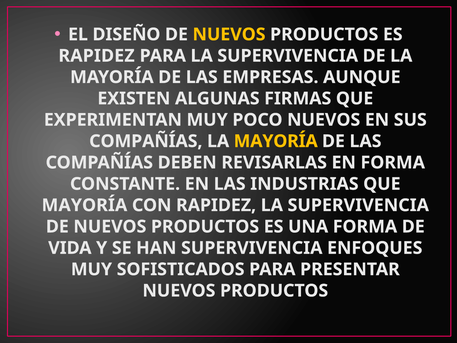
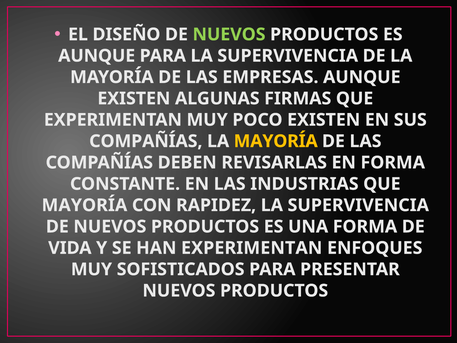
NUEVOS colour: yellow -> light green (229, 34)
RAPIDEZ: RAPIDEZ -> AUNQUE (97, 56)
POCO NUEVOS: NUEVOS -> EXISTEN (324, 120)
HAN SUPERVIVENCIA: SUPERVIVENCIA -> EXPERIMENTAN (252, 248)
